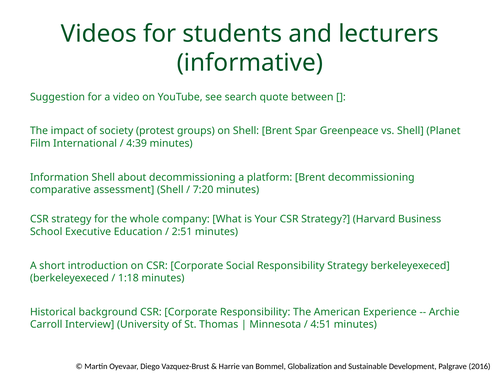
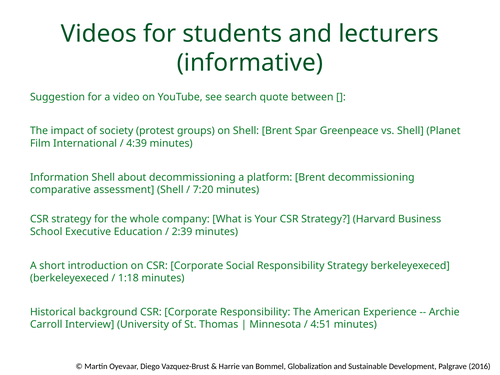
2:51: 2:51 -> 2:39 (182, 232)
